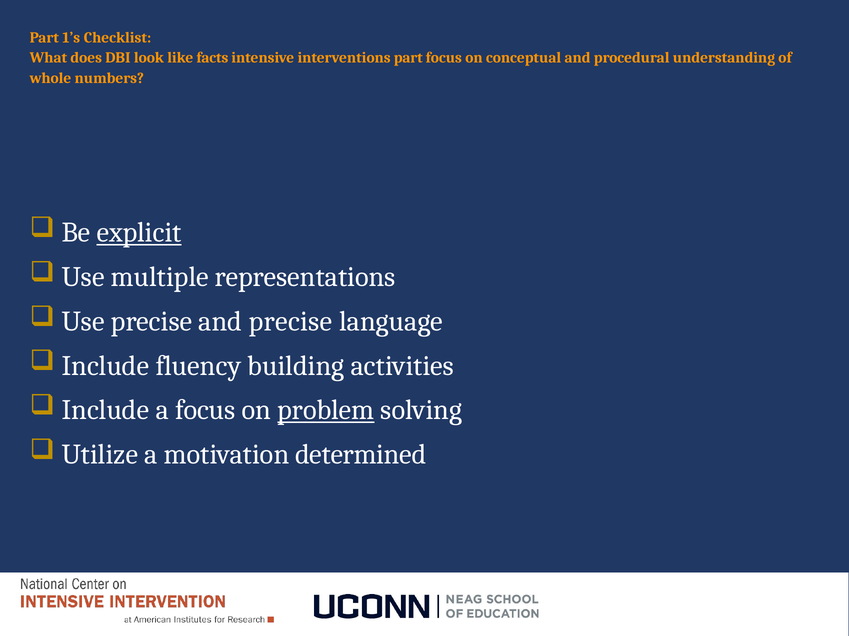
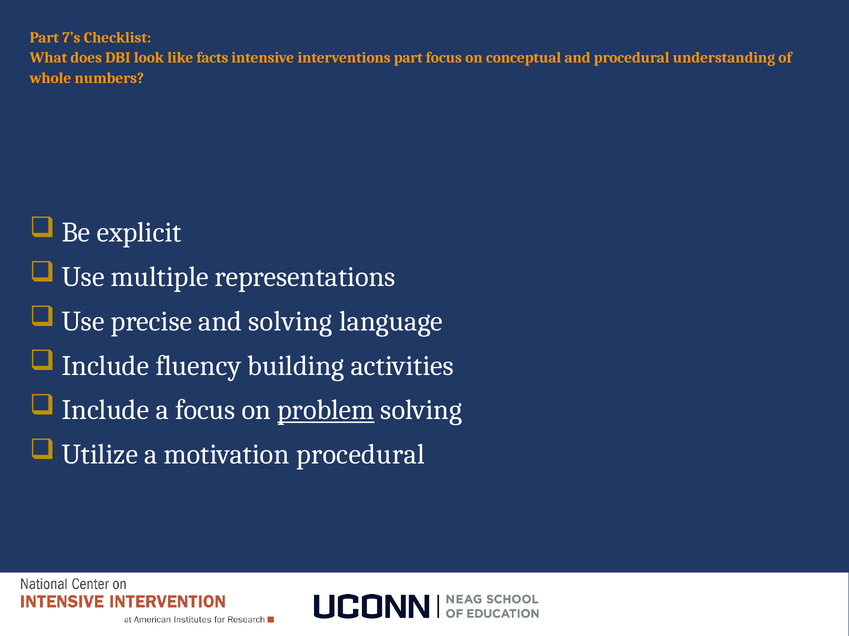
1’s: 1’s -> 7’s (71, 38)
explicit underline: present -> none (139, 233)
and precise: precise -> solving (290, 322)
motivation determined: determined -> procedural (360, 455)
